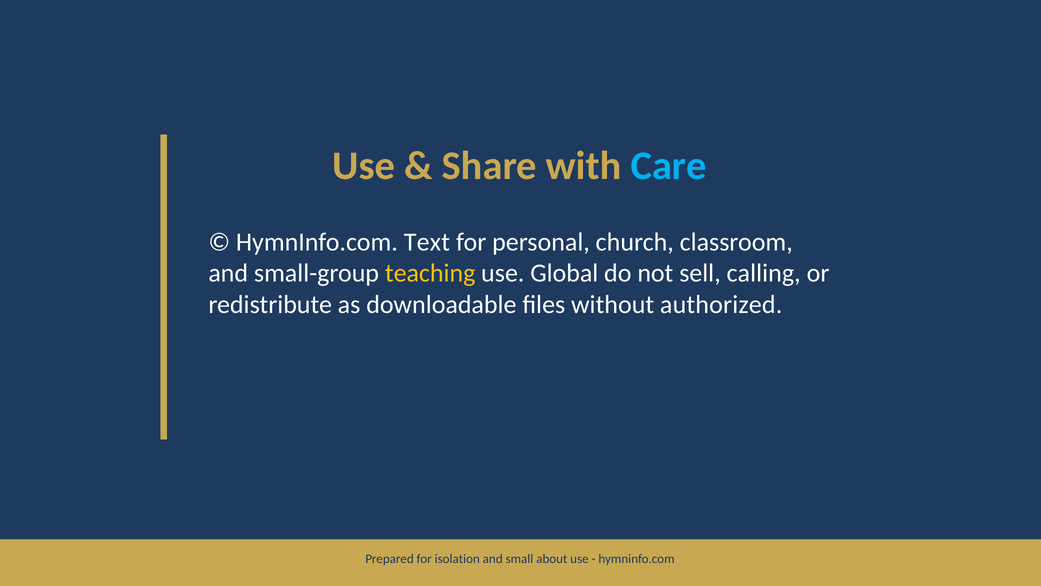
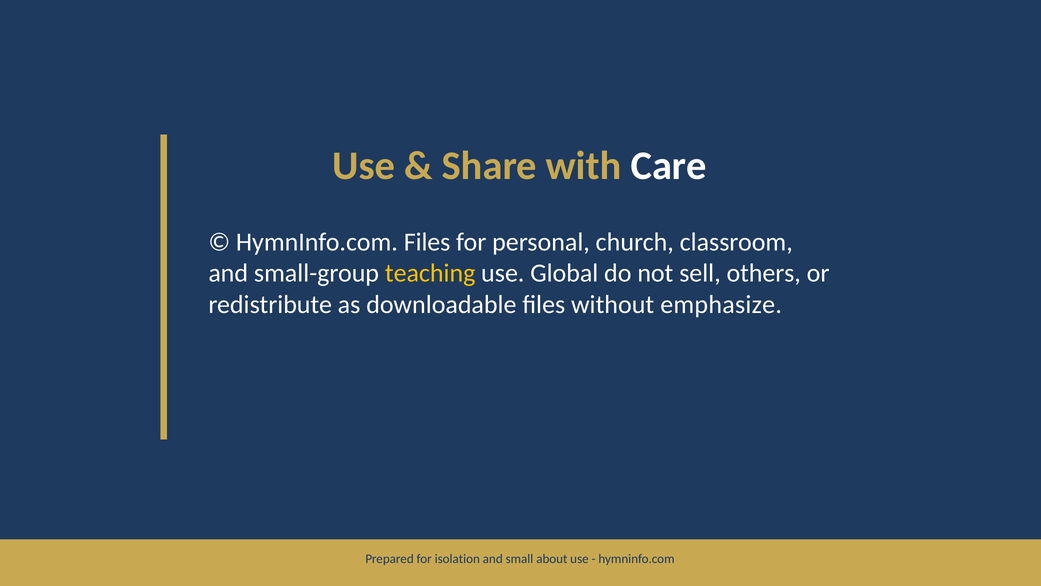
Care colour: light blue -> white (669, 166)
HymnInfo.com Text: Text -> Files (427, 242)
calling: calling -> others (764, 273)
authorized: authorized -> emphasize (721, 304)
